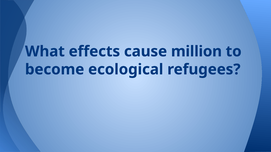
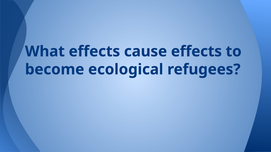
cause million: million -> effects (196, 52)
